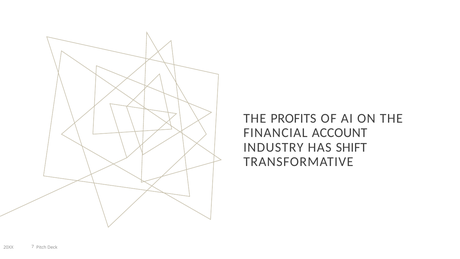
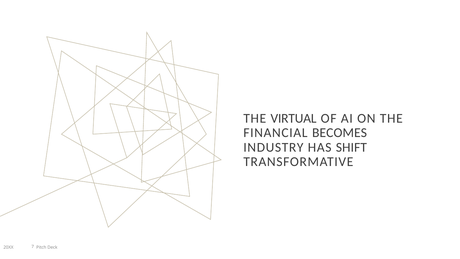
PROFITS: PROFITS -> VIRTUAL (294, 118)
ACCOUNT: ACCOUNT -> BECOMES (340, 133)
